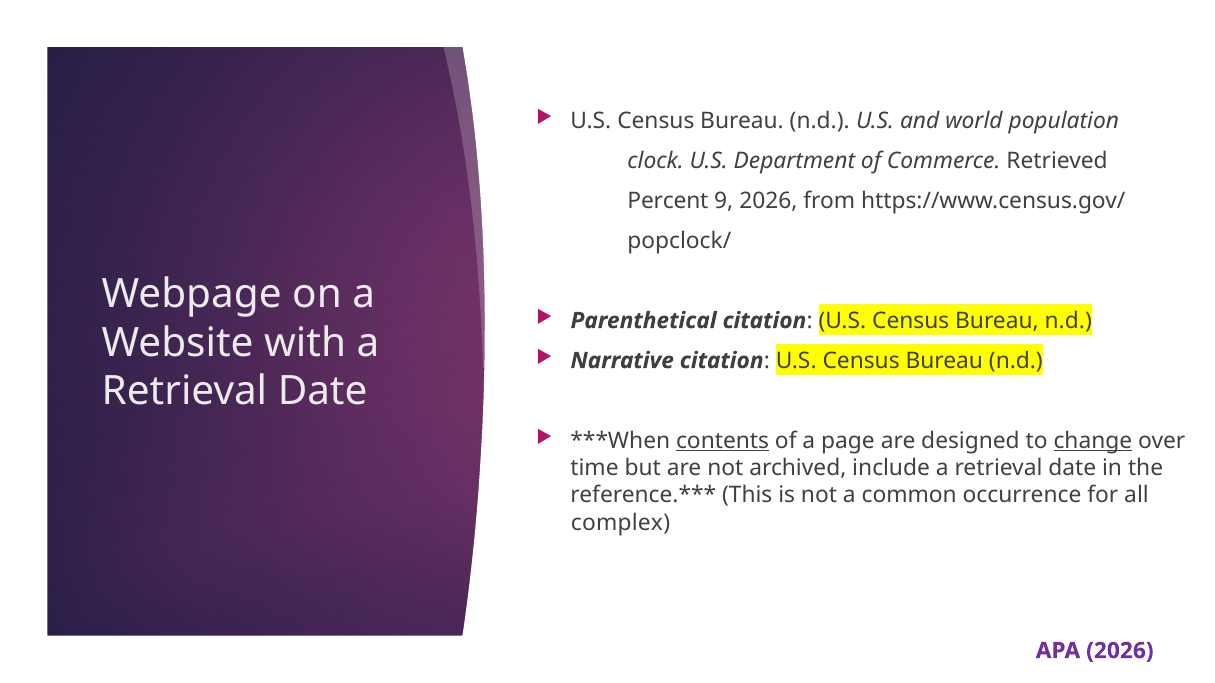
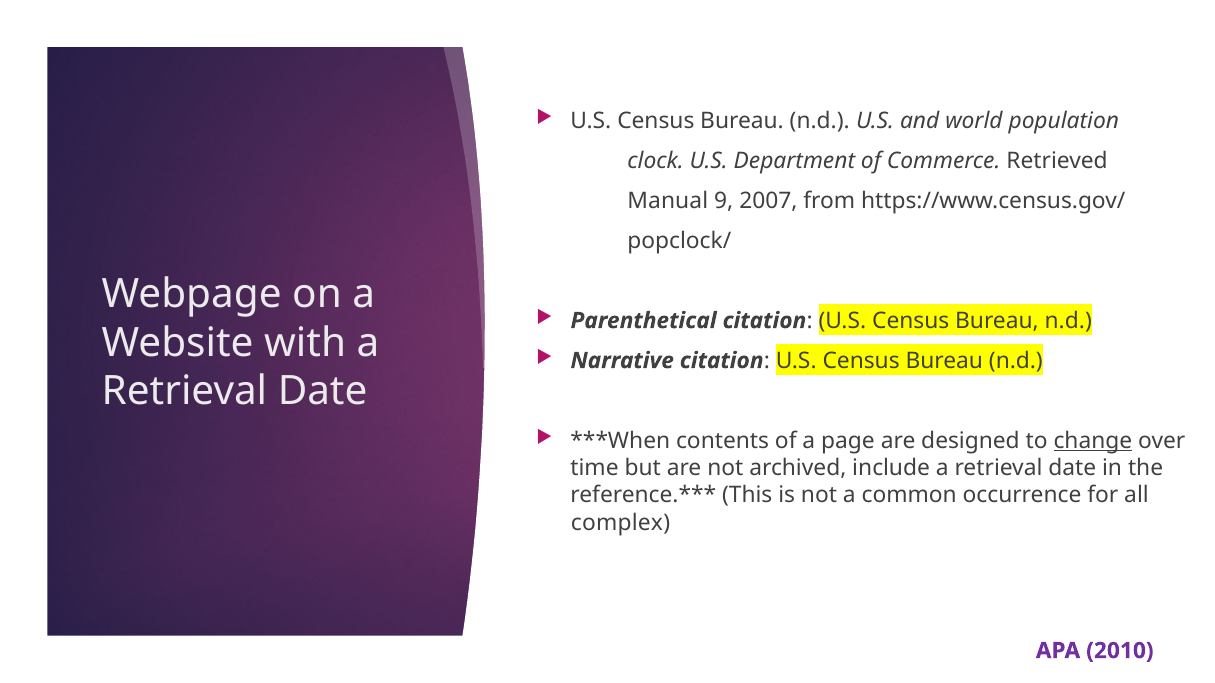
Percent: Percent -> Manual (668, 201)
9 2026: 2026 -> 2007 (768, 201)
contents underline: present -> none (723, 441)
APA 2026: 2026 -> 2010 (1120, 651)
